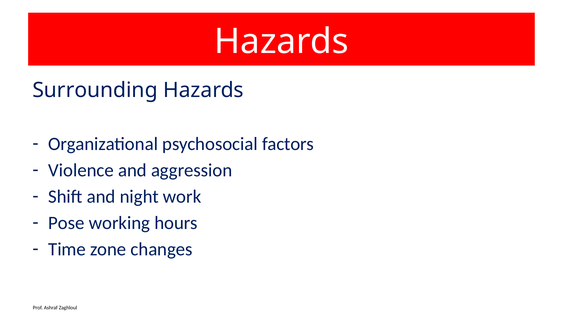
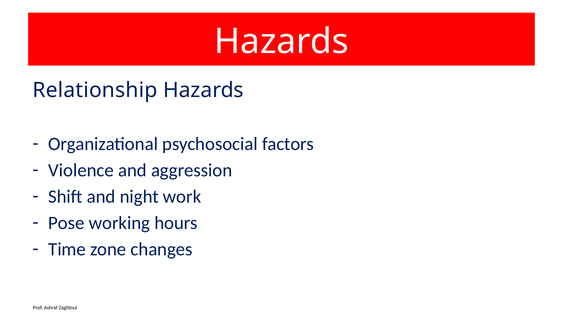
Surrounding: Surrounding -> Relationship (95, 90)
